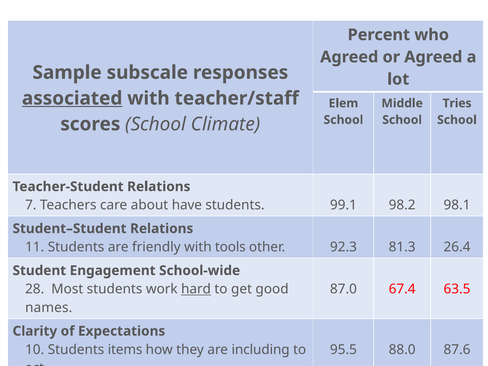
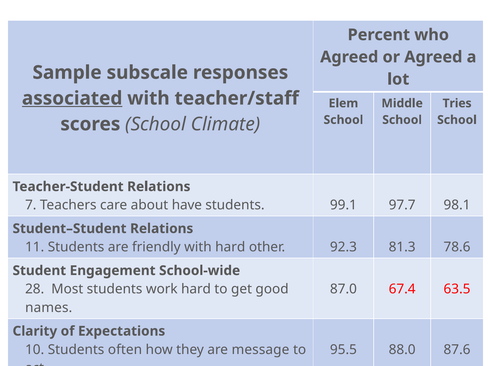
98.2: 98.2 -> 97.7 (402, 205)
with tools: tools -> hard (230, 247)
26.4: 26.4 -> 78.6 (457, 247)
hard underline: present -> none (196, 289)
Students items: items -> often (125, 350)
including: including -> message (260, 350)
